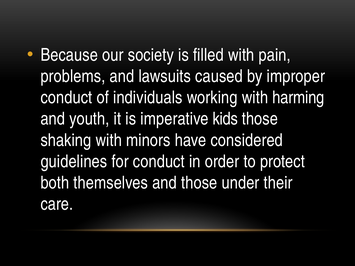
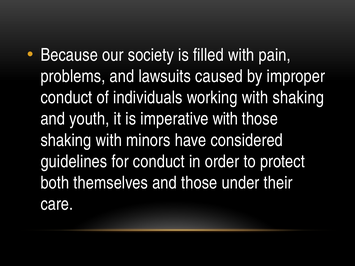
with harming: harming -> shaking (298, 98)
imperative kids: kids -> with (225, 119)
